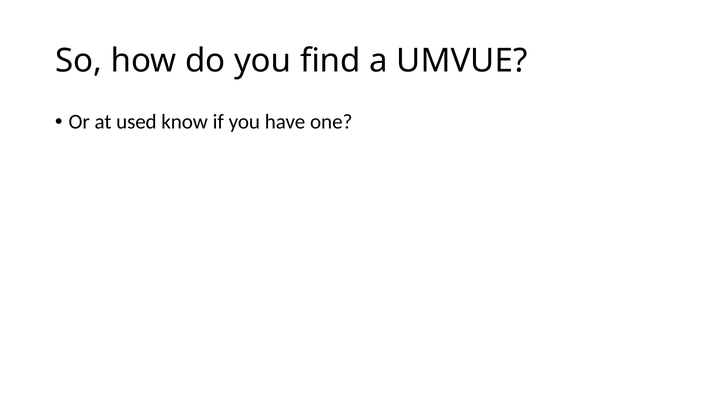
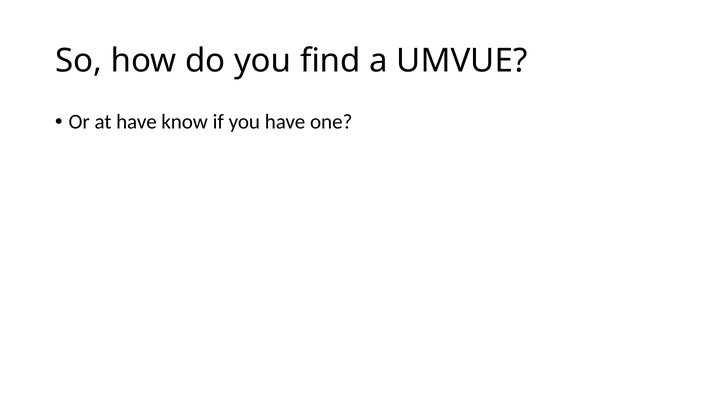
at used: used -> have (136, 122)
